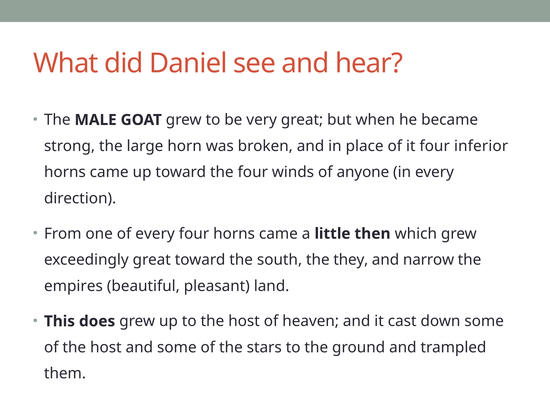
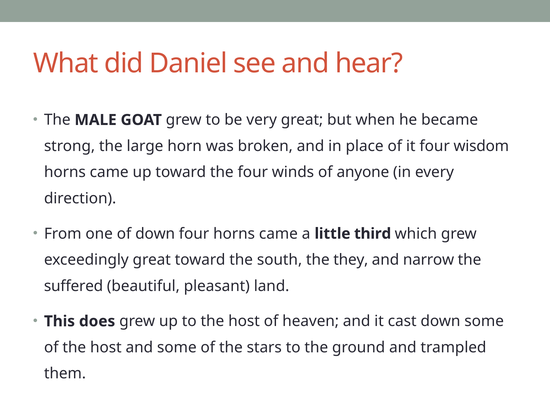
inferior: inferior -> wisdom (481, 146)
of every: every -> down (155, 233)
then: then -> third (373, 233)
empires: empires -> suffered (74, 286)
